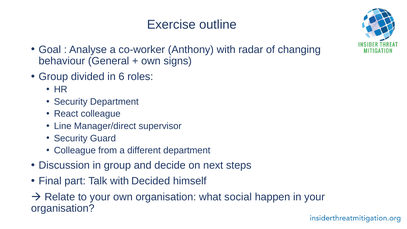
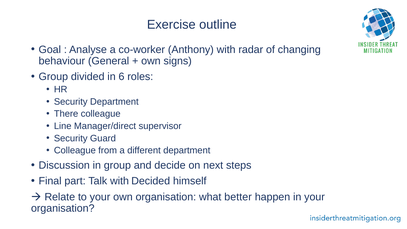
React: React -> There (66, 114)
social: social -> better (238, 197)
